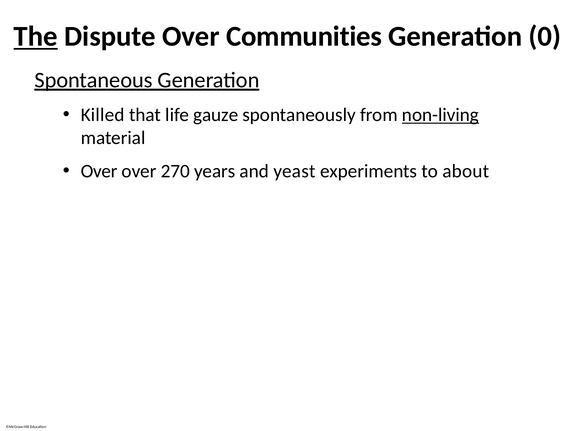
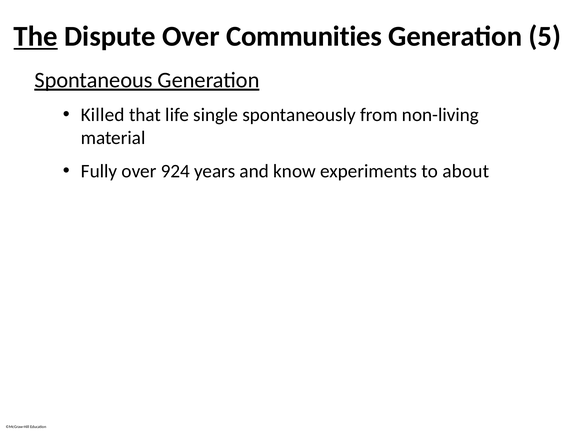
0: 0 -> 5 (545, 36)
gauze: gauze -> single (216, 115)
non-living underline: present -> none (440, 115)
Over: Over -> Fully (99, 171)
270: 270 -> 924 (175, 171)
yeast: yeast -> know (294, 171)
